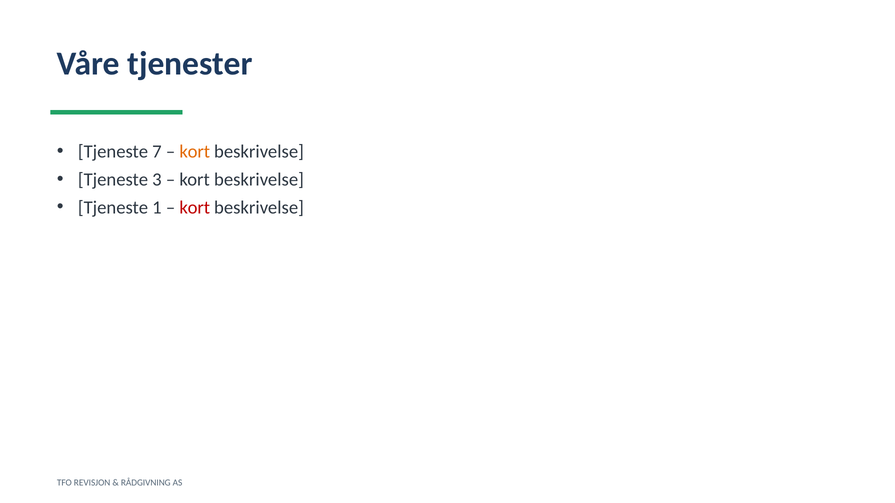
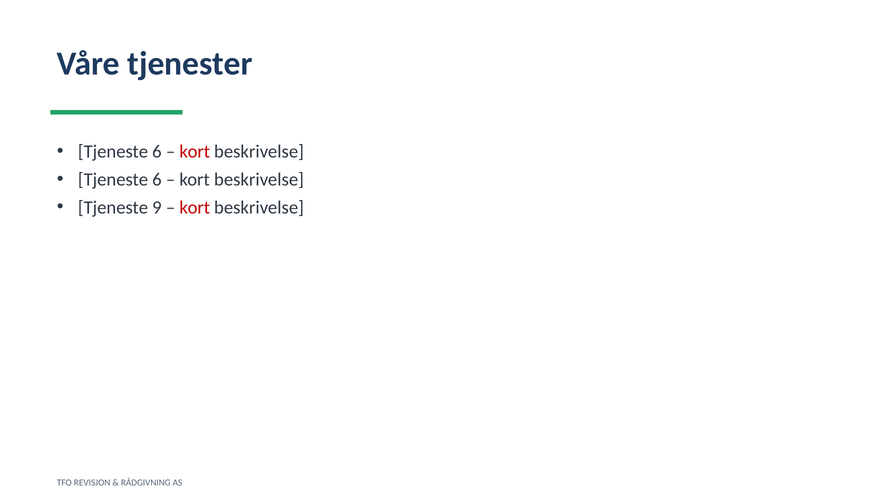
7: 7 -> 6 (157, 152)
kort colour: orange -> red (195, 152)
3: 3 -> 6 (157, 180)
1: 1 -> 9 (157, 208)
